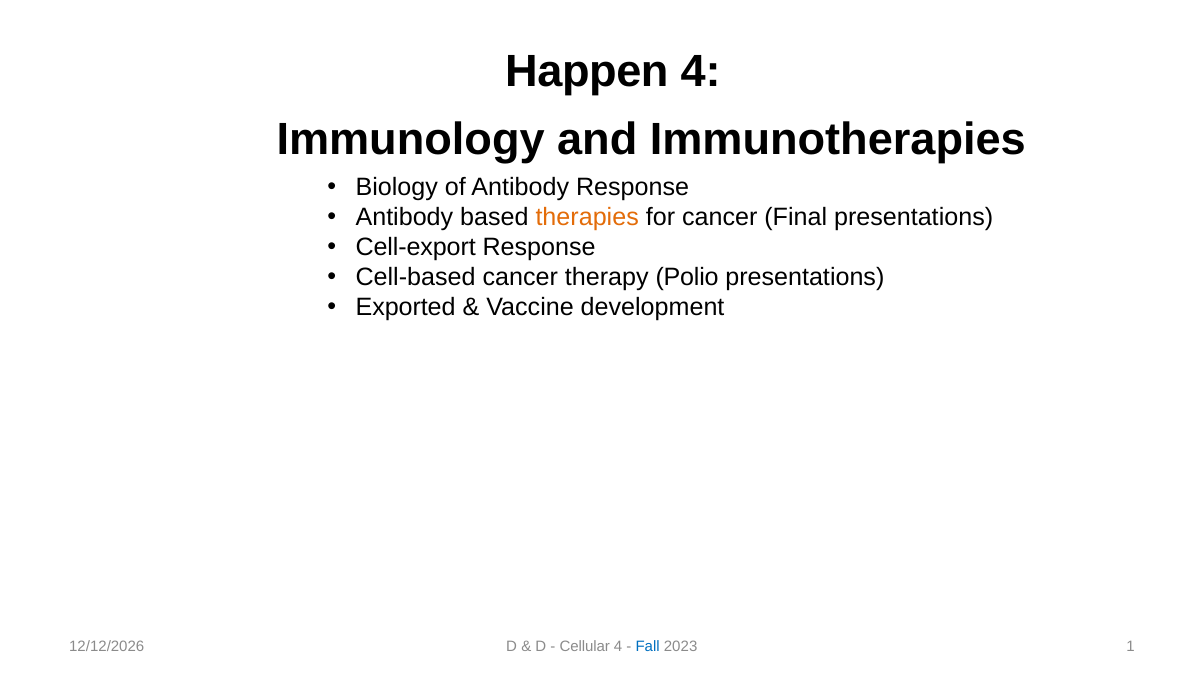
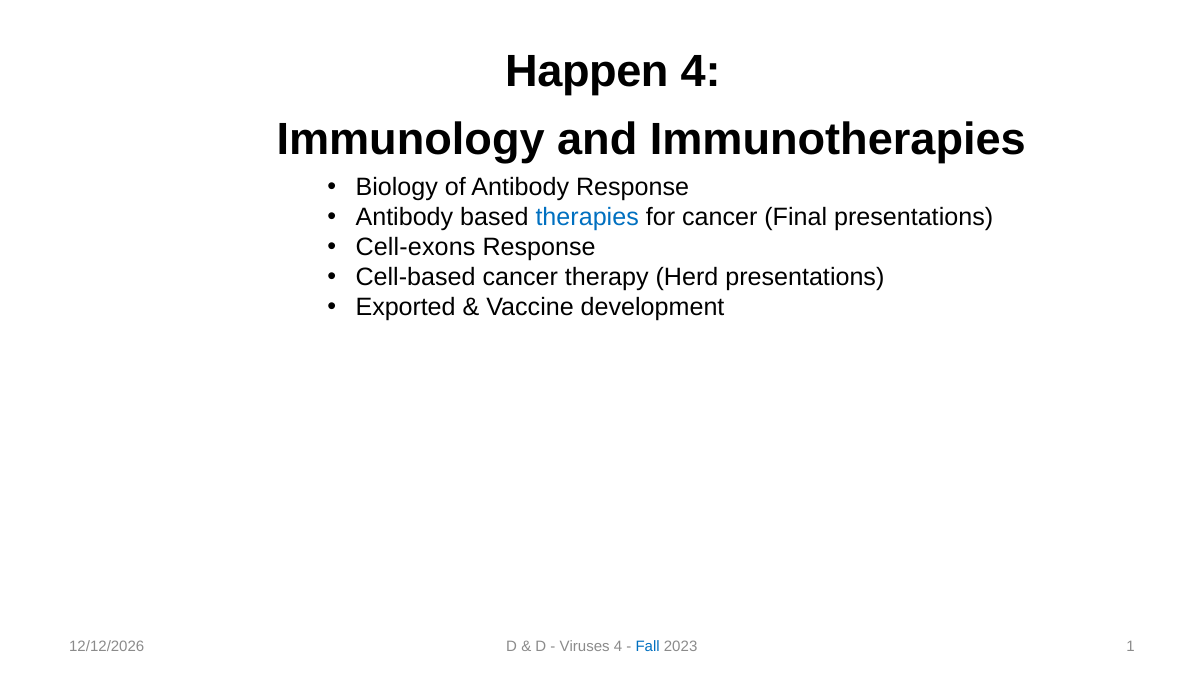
therapies colour: orange -> blue (587, 217)
Cell-export: Cell-export -> Cell-exons (416, 247)
Polio: Polio -> Herd (687, 278)
Cellular: Cellular -> Viruses (585, 647)
